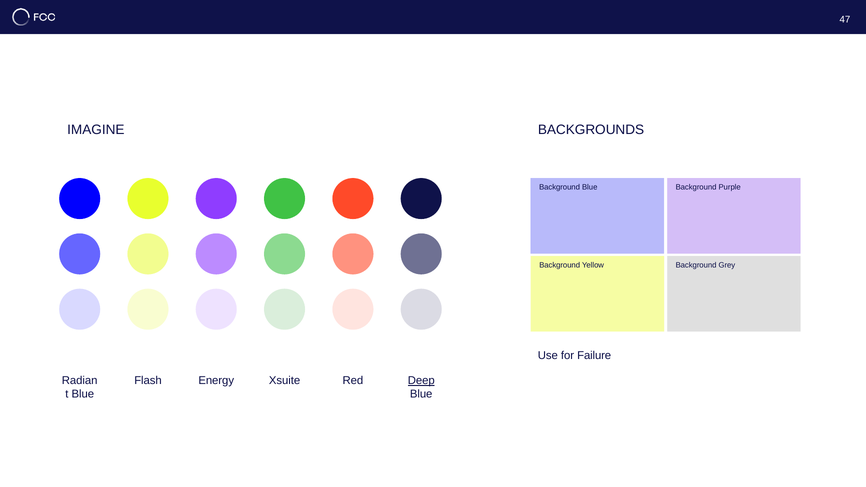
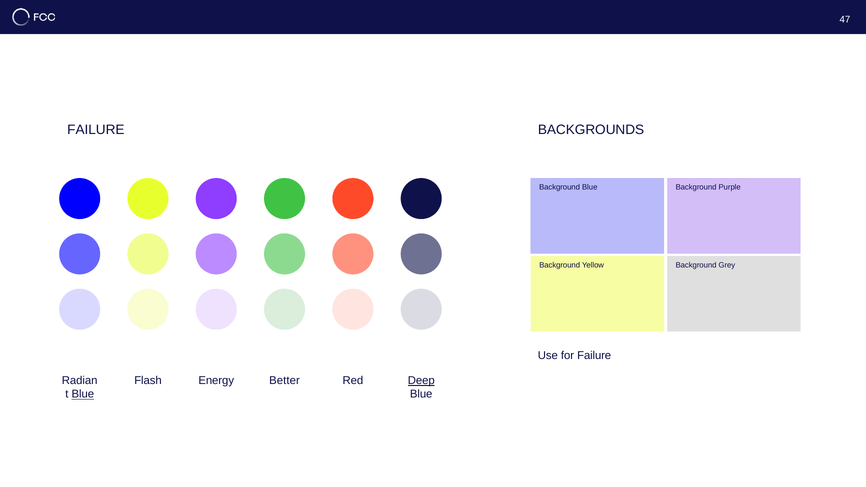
IMAGINE: IMAGINE -> FAILURE (96, 130)
Xsuite: Xsuite -> Better (285, 381)
Blue underline: none -> present (83, 394)
